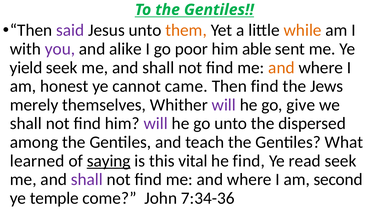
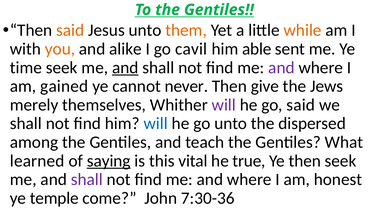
said colour: purple -> orange (70, 30)
you colour: purple -> orange (60, 49)
poor: poor -> cavil (191, 49)
yield: yield -> time (26, 68)
and underline: none -> present (125, 68)
and colour: orange -> purple (281, 68)
honest: honest -> gained (64, 86)
came: came -> never (186, 86)
Then find: find -> give (265, 86)
go give: give -> said (301, 105)
will colour: purple -> blue (156, 124)
he find: find -> true (249, 161)
Ye read: read -> then (305, 161)
second: second -> honest (338, 180)
7:34-36: 7:34-36 -> 7:30-36 (208, 198)
